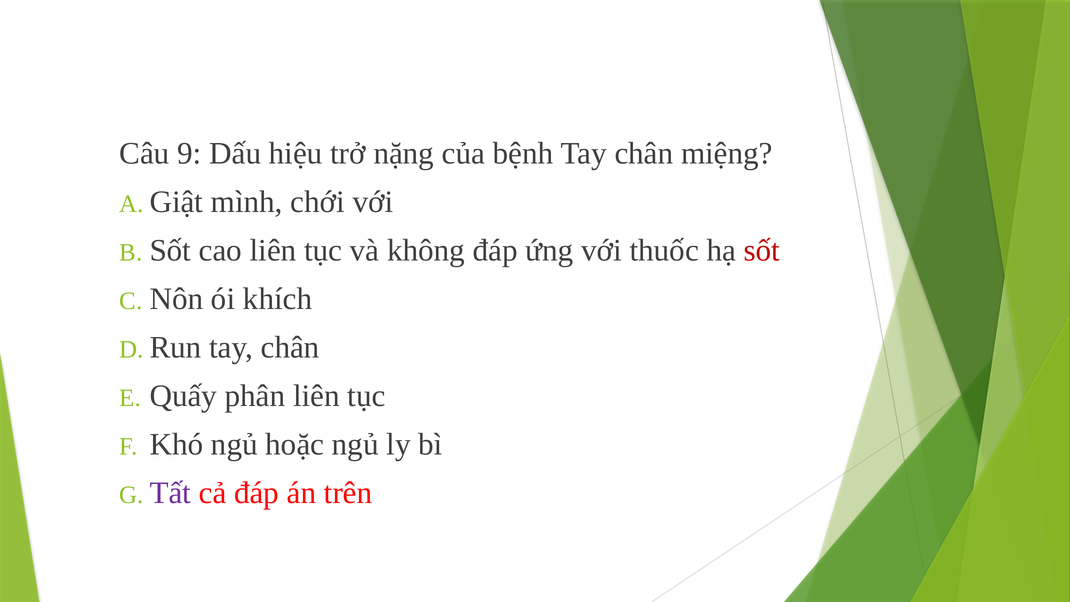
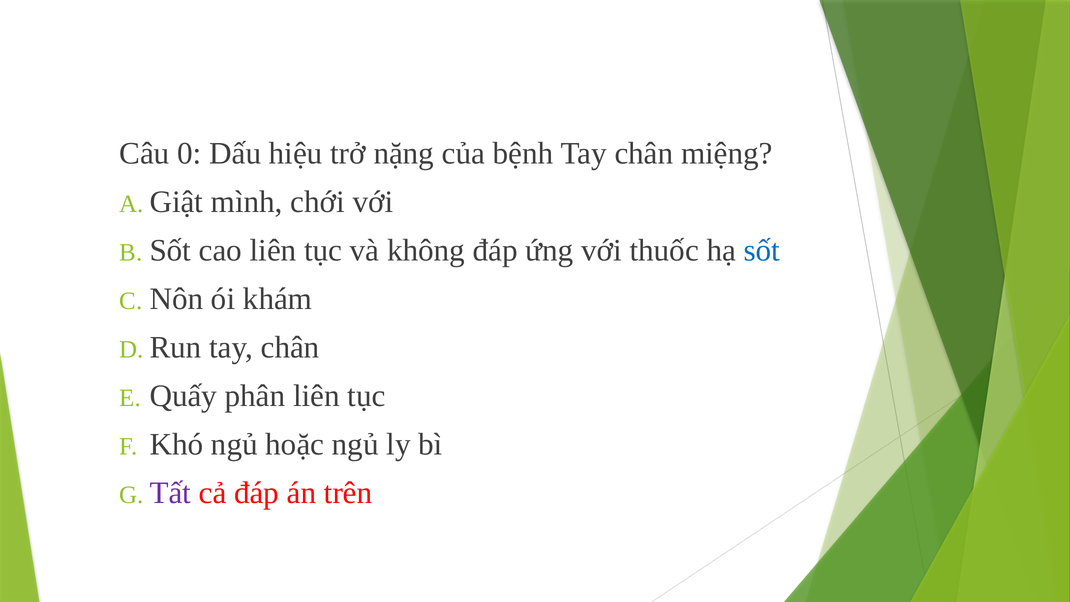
9: 9 -> 0 (189, 153)
sốt colour: red -> blue (762, 250)
khích: khích -> khám (278, 299)
